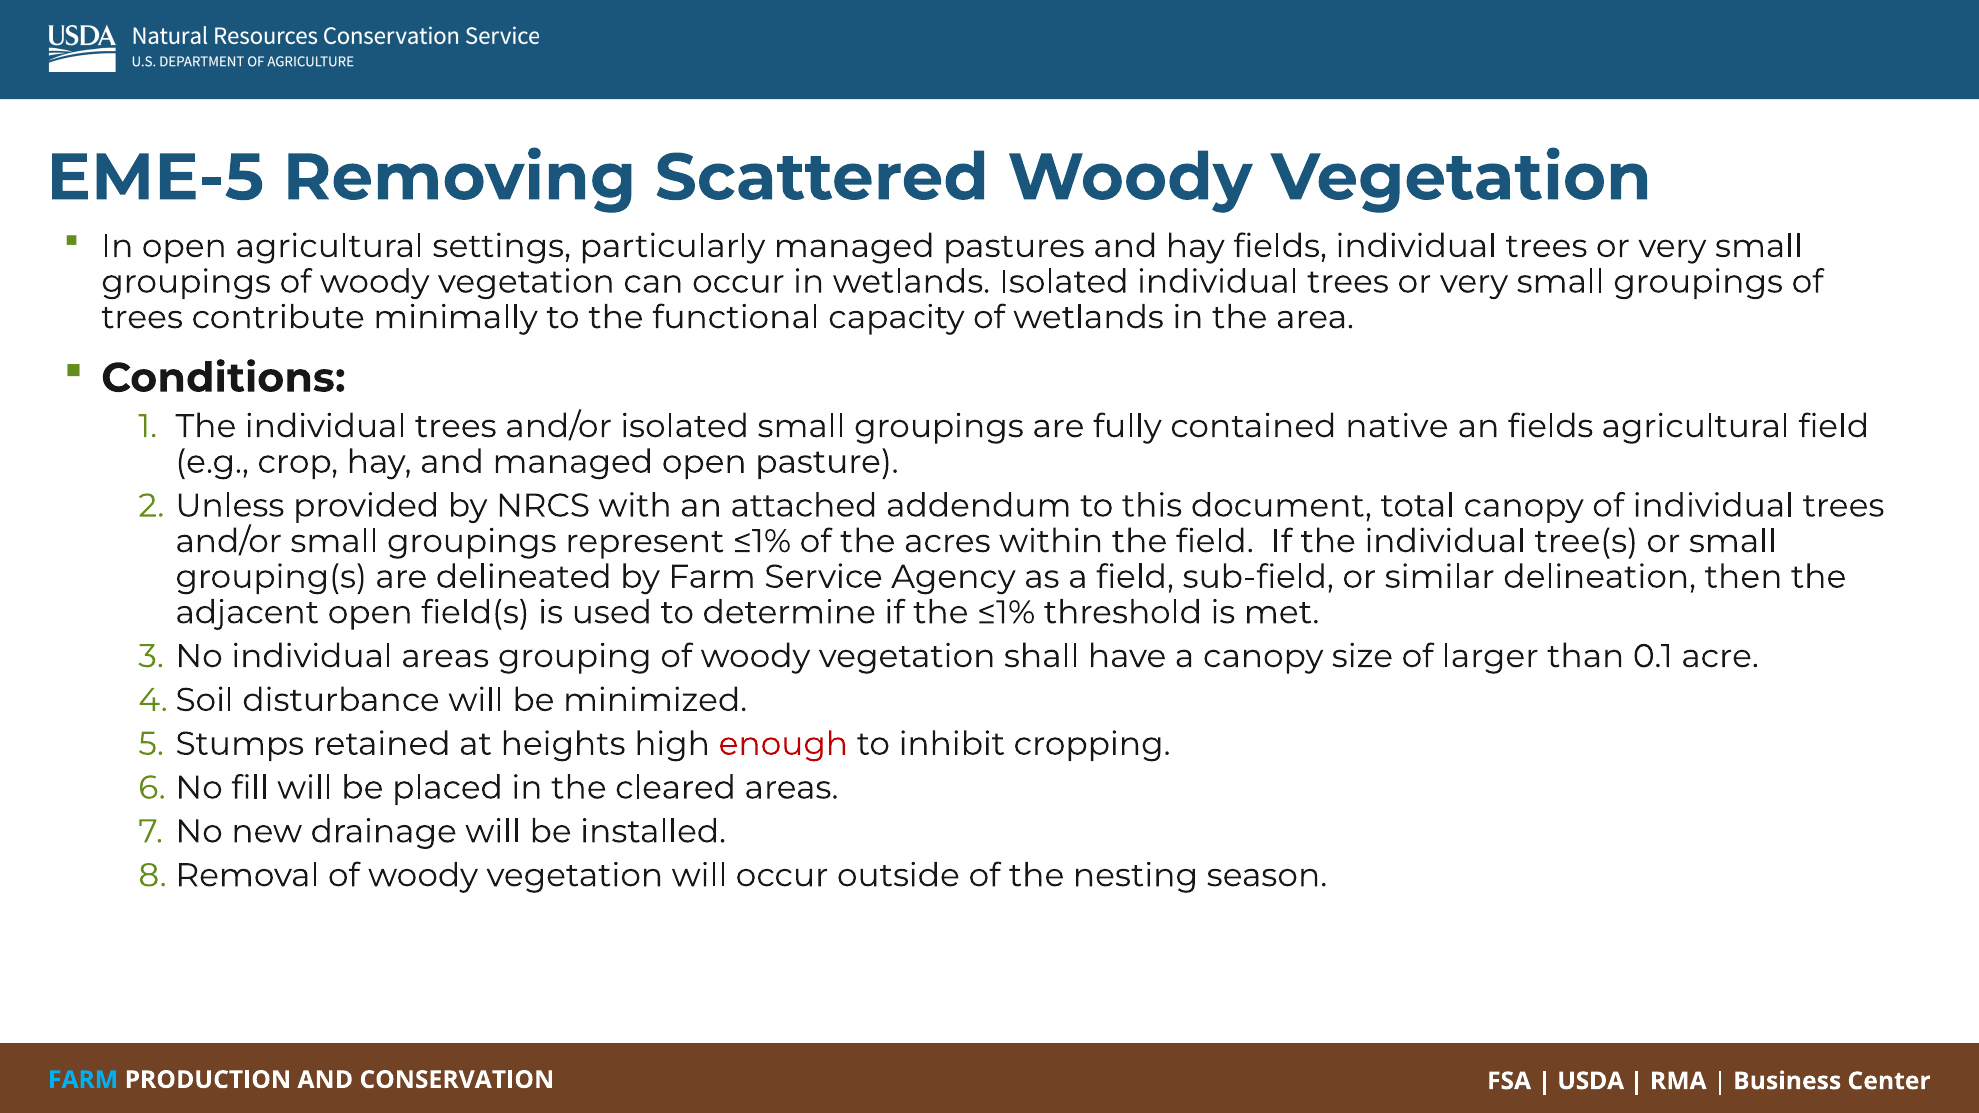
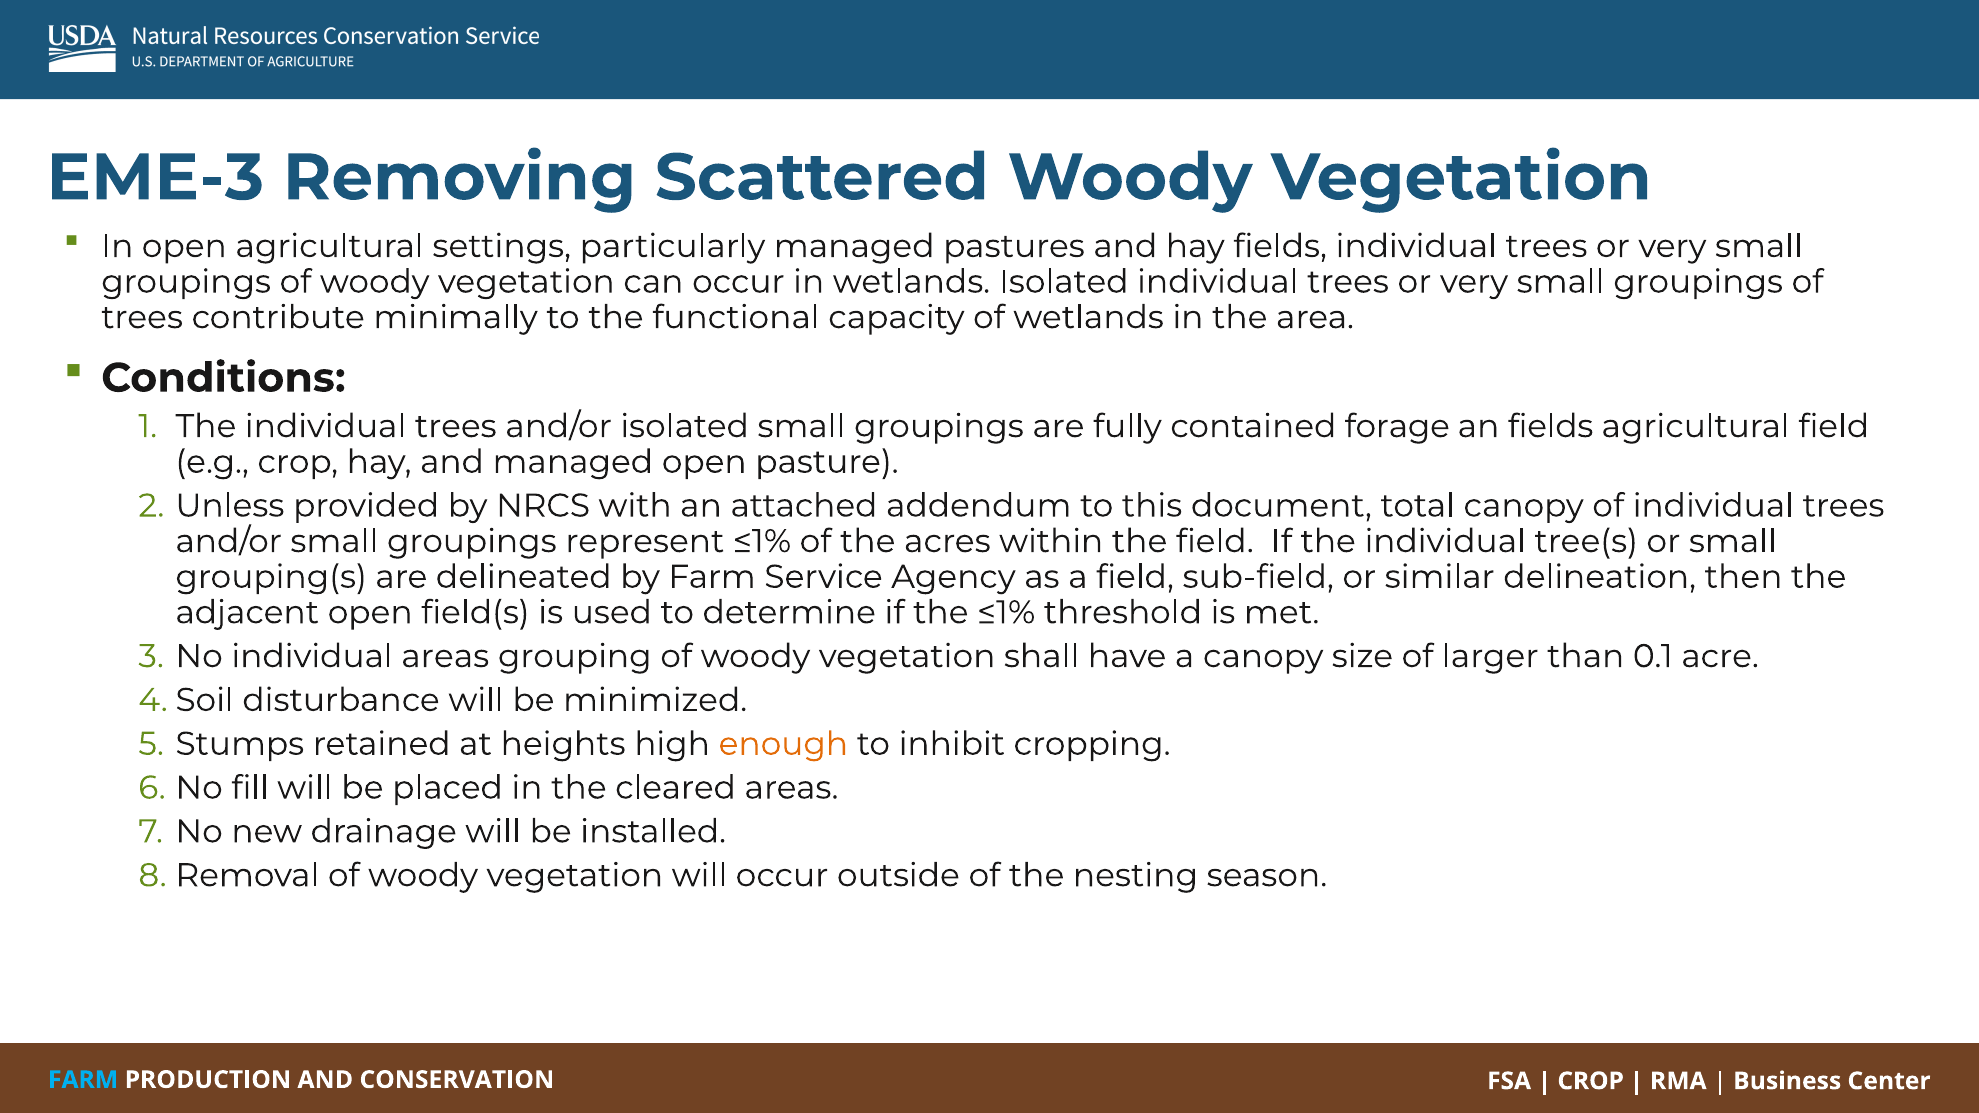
EME-5: EME-5 -> EME-3 (155, 178)
native: native -> forage (1397, 426)
enough colour: red -> orange (783, 744)
USDA: USDA -> CROP (1591, 1081)
